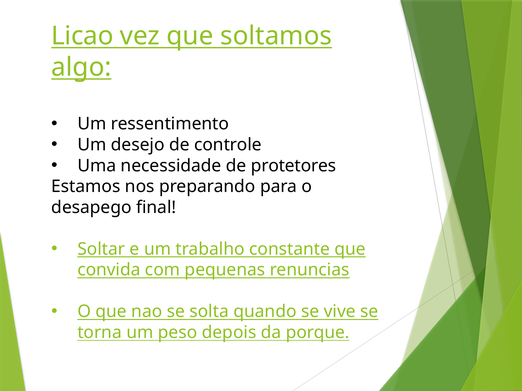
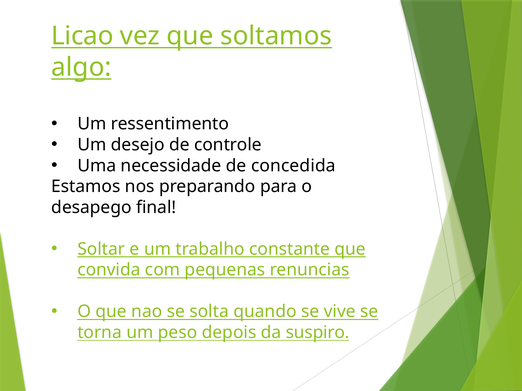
protetores: protetores -> concedida (293, 166)
porque: porque -> suspiro (318, 333)
